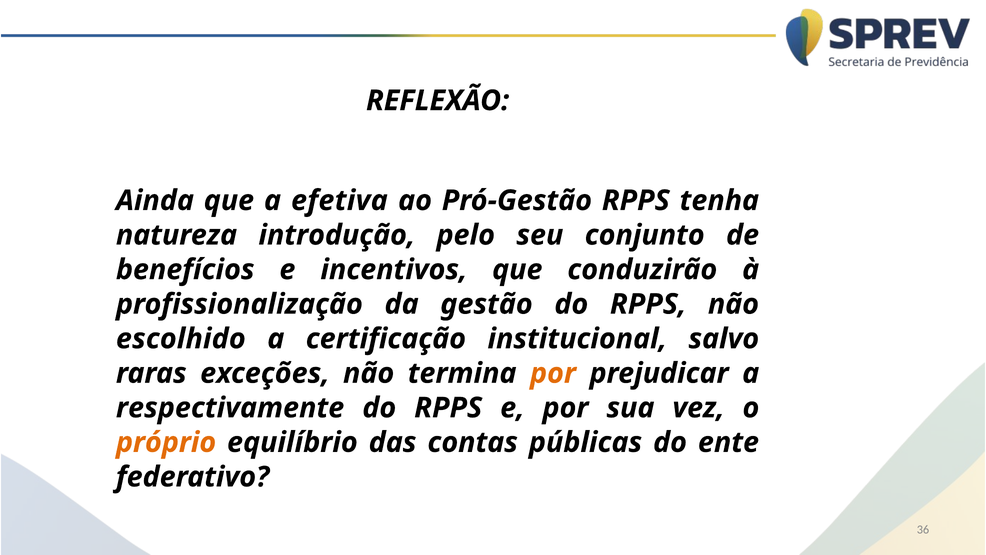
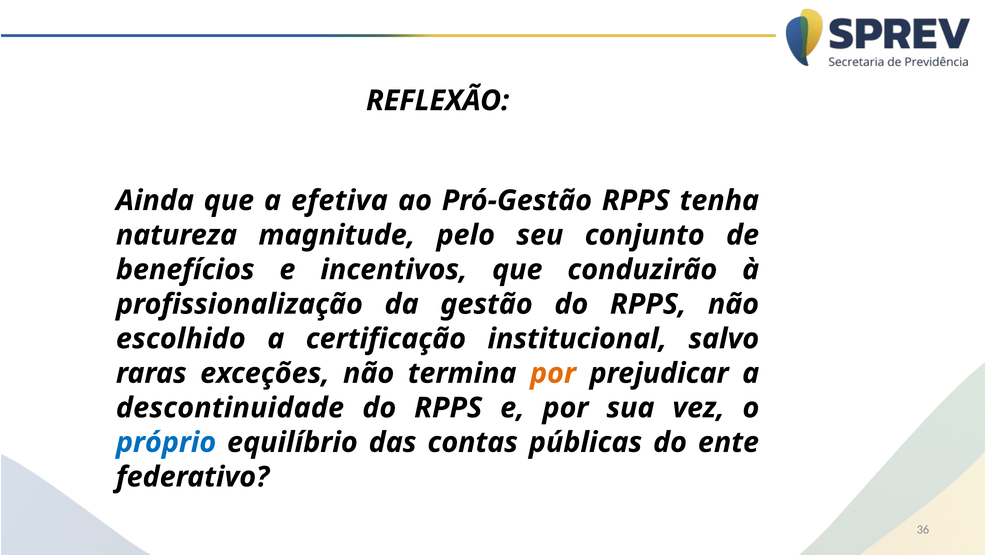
introdução: introdução -> magnitude (337, 235)
respectivamente: respectivamente -> descontinuidade (230, 408)
próprio colour: orange -> blue (166, 442)
